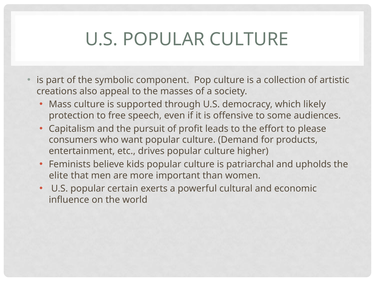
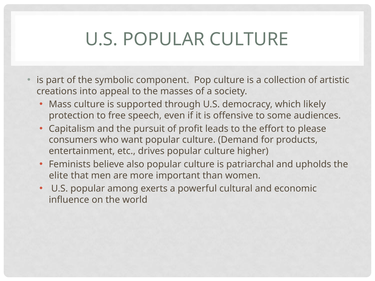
also: also -> into (88, 91)
kids: kids -> also (135, 164)
certain: certain -> among (123, 189)
